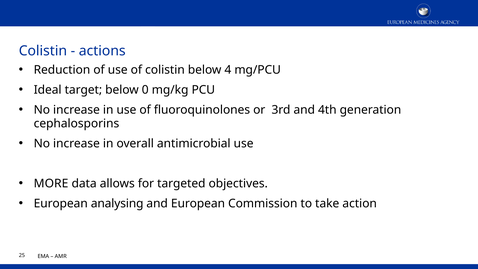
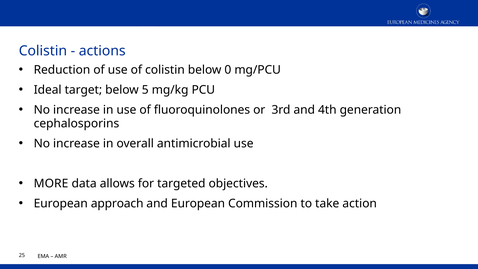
4: 4 -> 0 (228, 70)
0: 0 -> 5 (145, 90)
analysing: analysing -> approach (117, 203)
